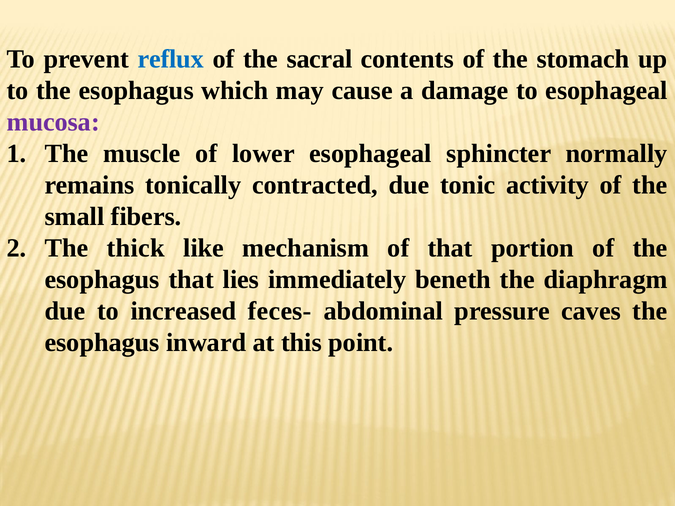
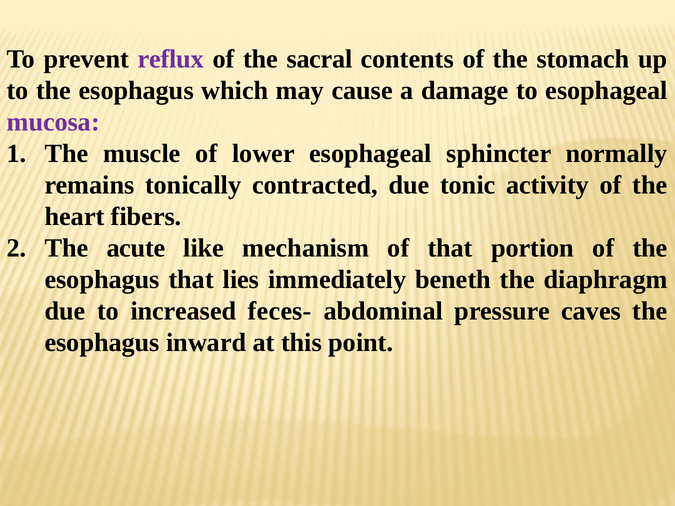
reflux colour: blue -> purple (171, 59)
small: small -> heart (75, 217)
thick: thick -> acute (136, 248)
